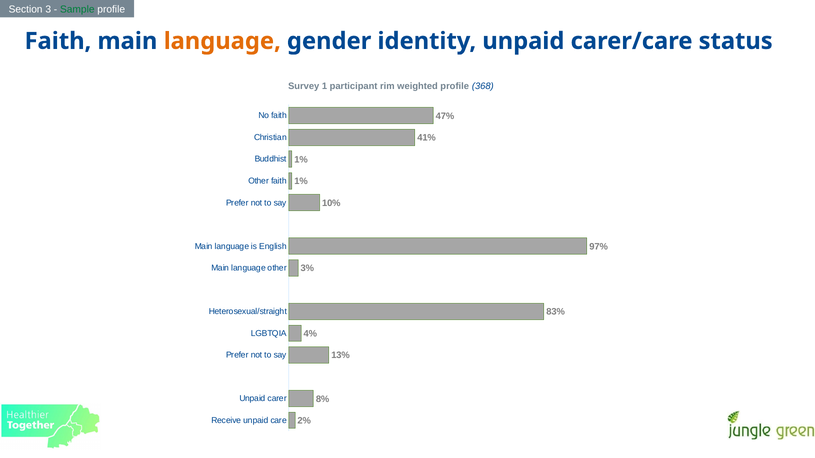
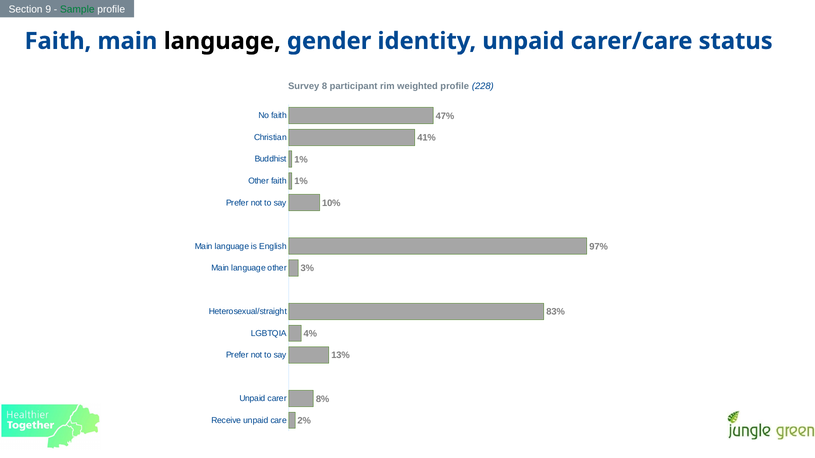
3: 3 -> 9 (48, 9)
language colour: orange -> black (222, 41)
1: 1 -> 8 (324, 86)
368: 368 -> 228 (483, 86)
